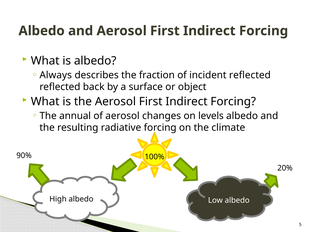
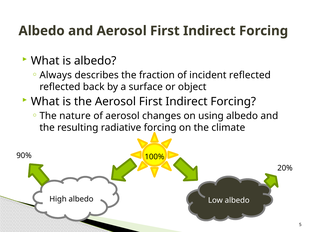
annual: annual -> nature (75, 116)
levels: levels -> using (211, 116)
